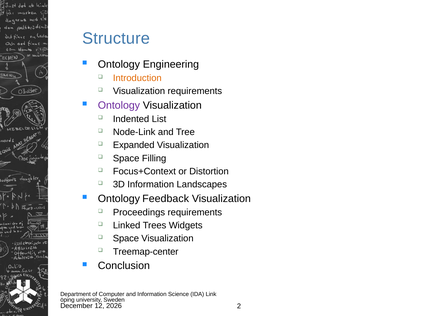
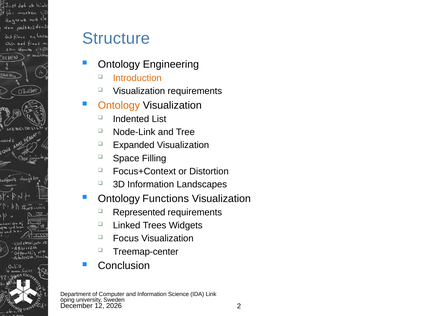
Ontology colour: purple -> orange (119, 105)
Feedback: Feedback -> Functions (166, 198)
Proceedings: Proceedings -> Represented (139, 212)
Space: Space -> Focus (126, 238)
